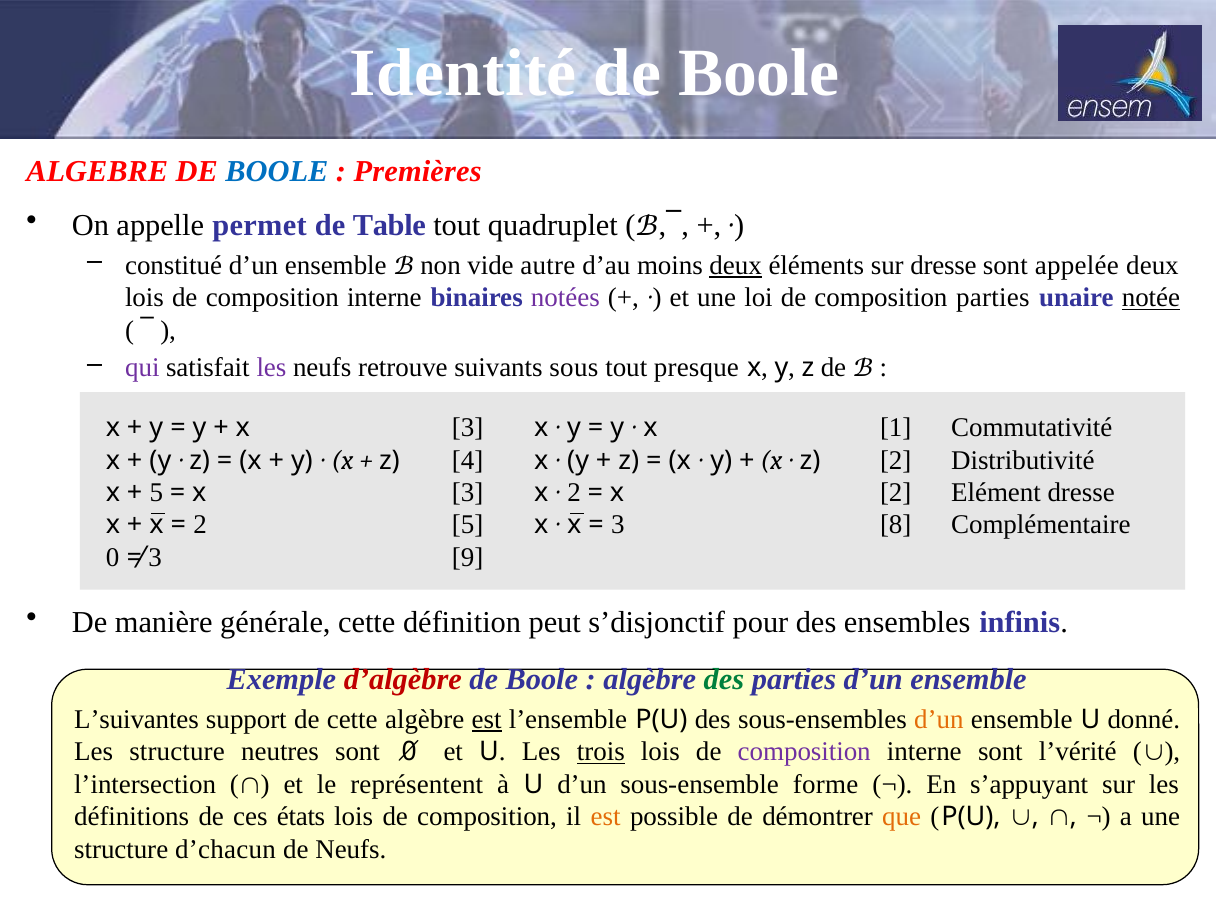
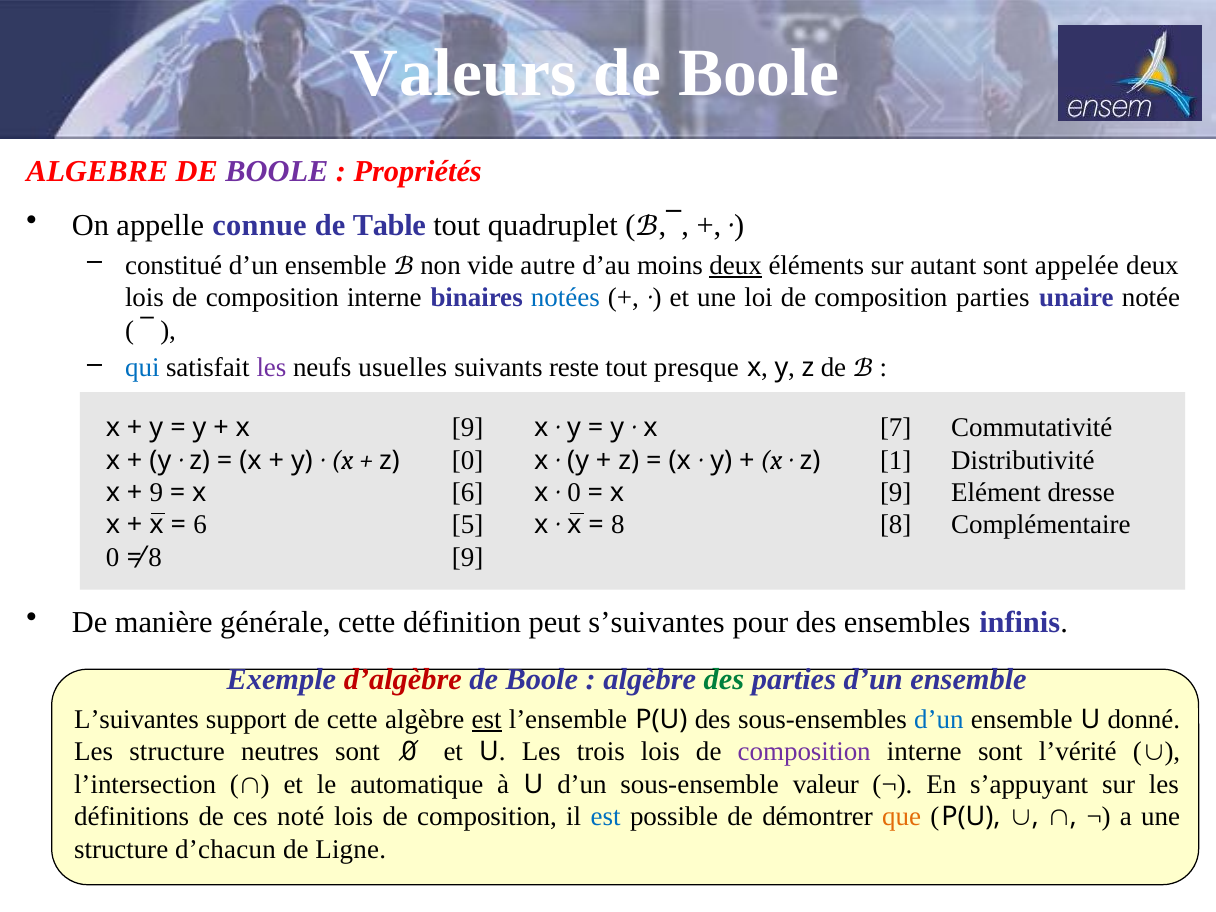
Identité: Identité -> Valeurs (463, 73)
BOOLE colour: blue -> purple (277, 171)
Premières: Premières -> Propriétés (418, 171)
permet: permet -> connue (260, 226)
sur dresse: dresse -> autant (943, 265)
notées colour: purple -> blue (565, 298)
notée underline: present -> none (1151, 298)
qui colour: purple -> blue (142, 368)
retrouve: retrouve -> usuelles (403, 368)
sous: sous -> reste (574, 368)
3: 3 -> 9 (468, 428)
1: 1 -> 7 (896, 428)
z 4: 4 -> 0 (468, 460)
z 2: 2 -> 1 (896, 460)
5: 5 -> 9 (156, 493)
3: 3 -> 6 (468, 493)
2: 2 -> 0 (574, 493)
2: 2 -> 9 (896, 493)
2: 2 -> 6 (200, 525)
3: 3 -> 8 (618, 525)
3: 3 -> 8 (155, 557)
s’disjonctif: s’disjonctif -> s’suivantes (657, 623)
d’un colour: orange -> blue (939, 719)
trois underline: present -> none (601, 752)
représentent: représentent -> automatique (417, 784)
forme: forme -> valeur (826, 784)
états: états -> noté (301, 817)
est colour: orange -> blue (606, 817)
de Neufs: Neufs -> Ligne (351, 849)
